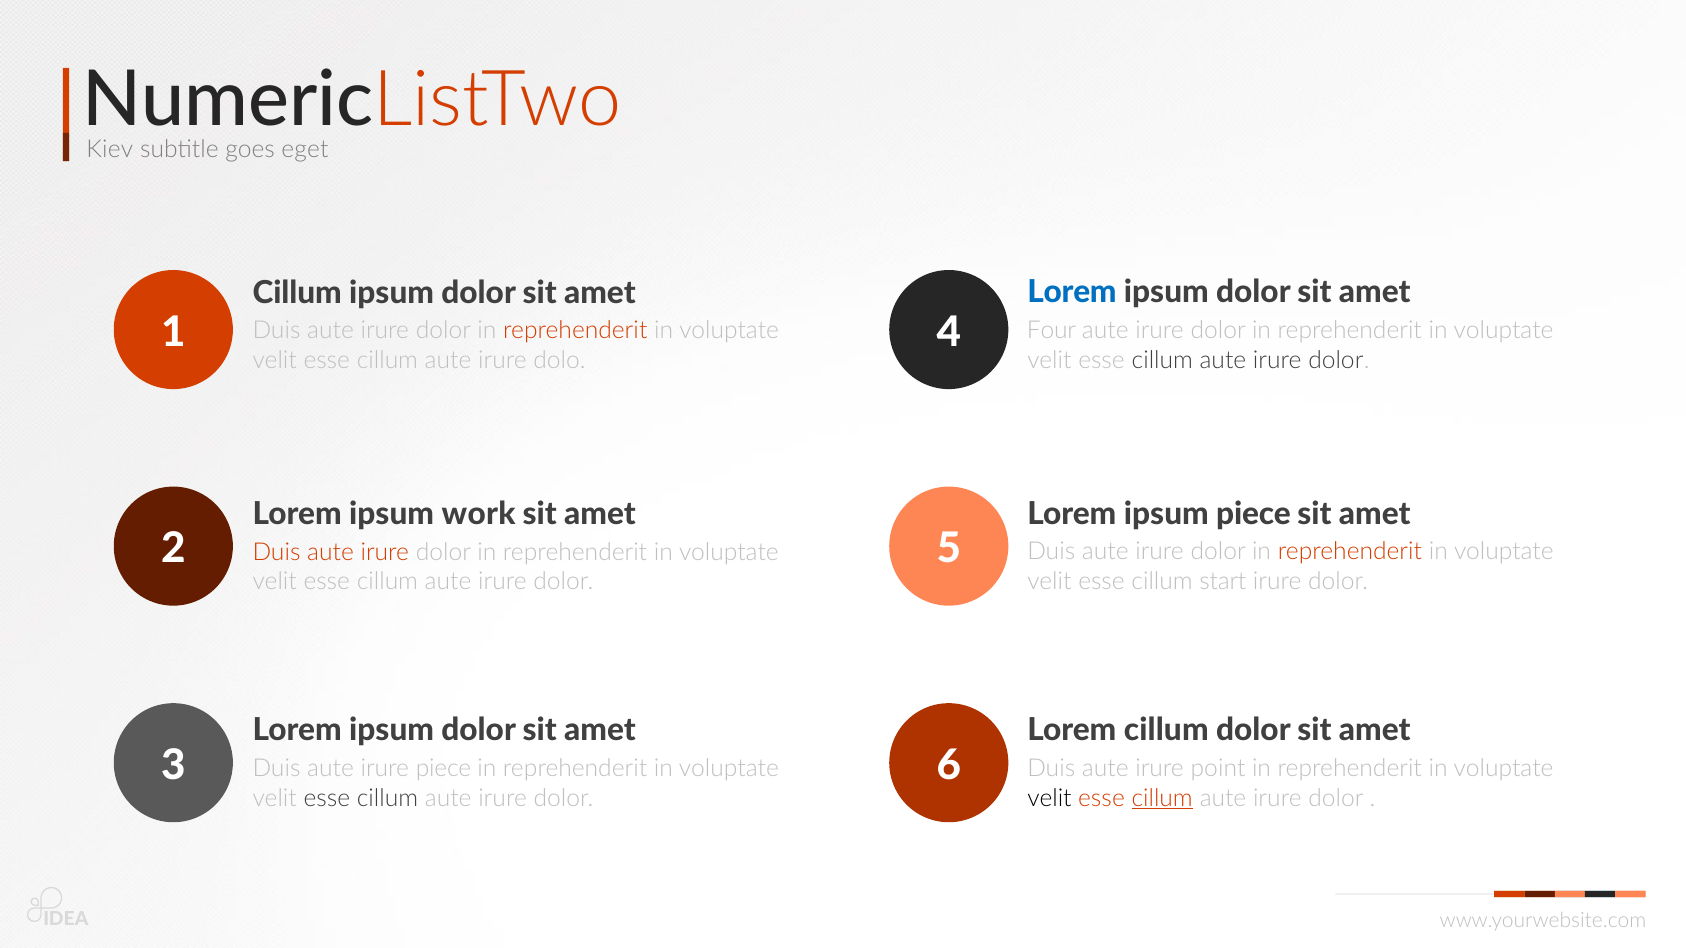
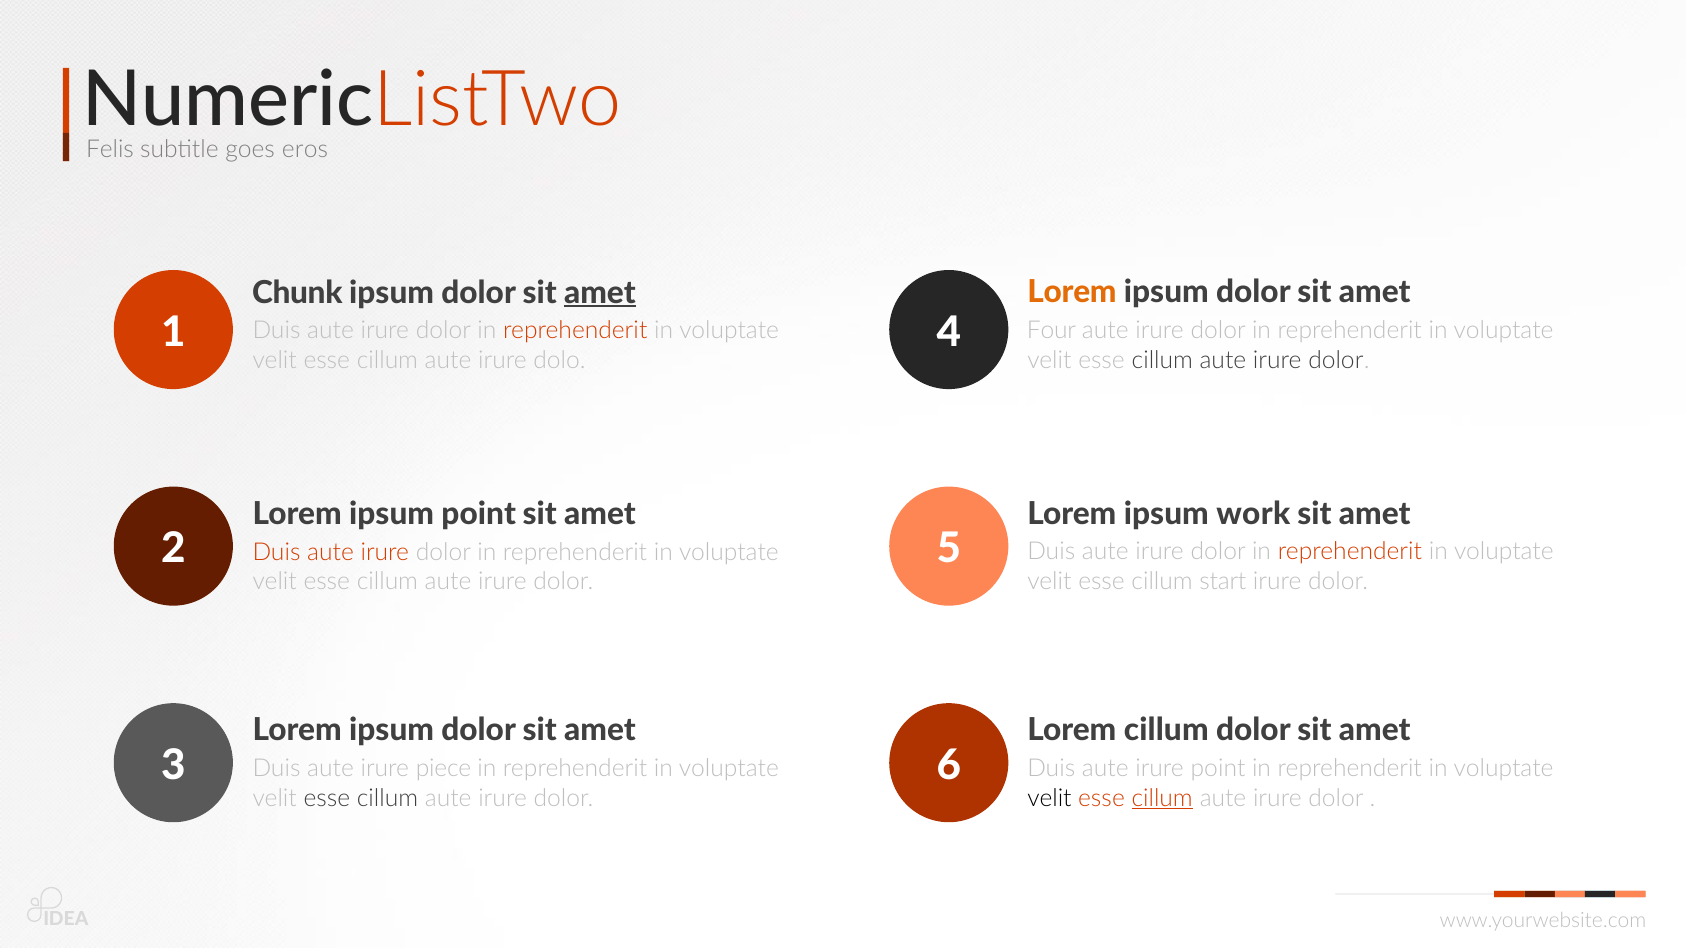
Kiev: Kiev -> Felis (110, 150)
eget: eget -> eros (305, 150)
Lorem colour: blue -> orange (1072, 293)
Cillum: Cillum -> Chunk (297, 293)
amet underline: none -> present (600, 293)
ipsum piece: piece -> work (1253, 514)
ipsum work: work -> point (479, 514)
